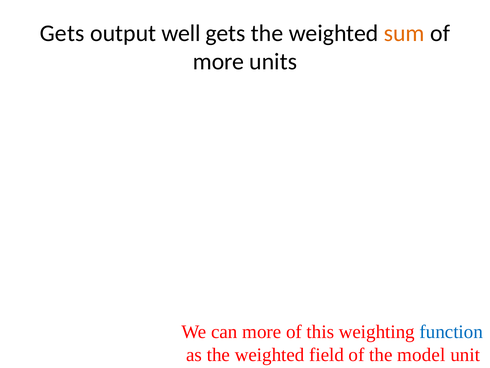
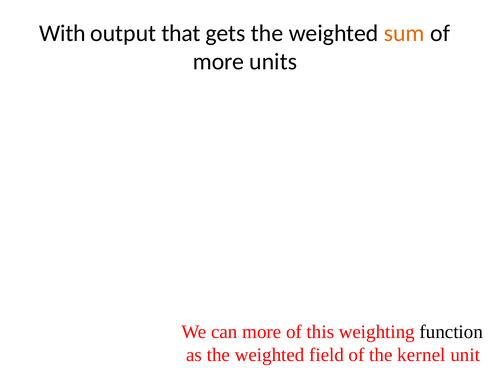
Gets: Gets -> With (62, 33)
well: well -> that (181, 33)
function colour: blue -> black (451, 332)
model: model -> kernel (421, 354)
